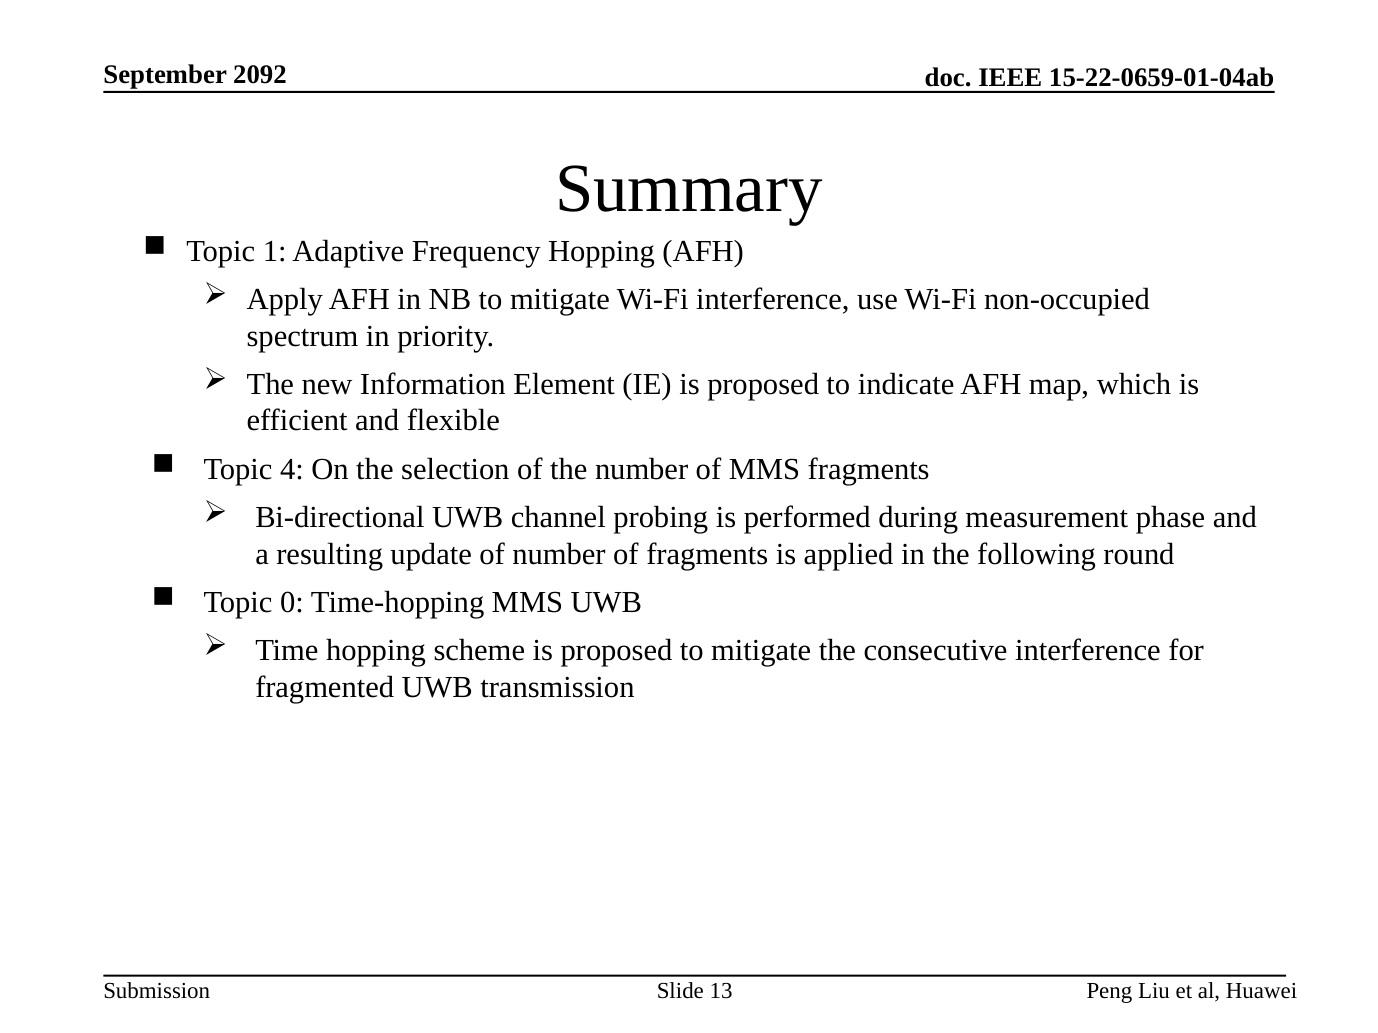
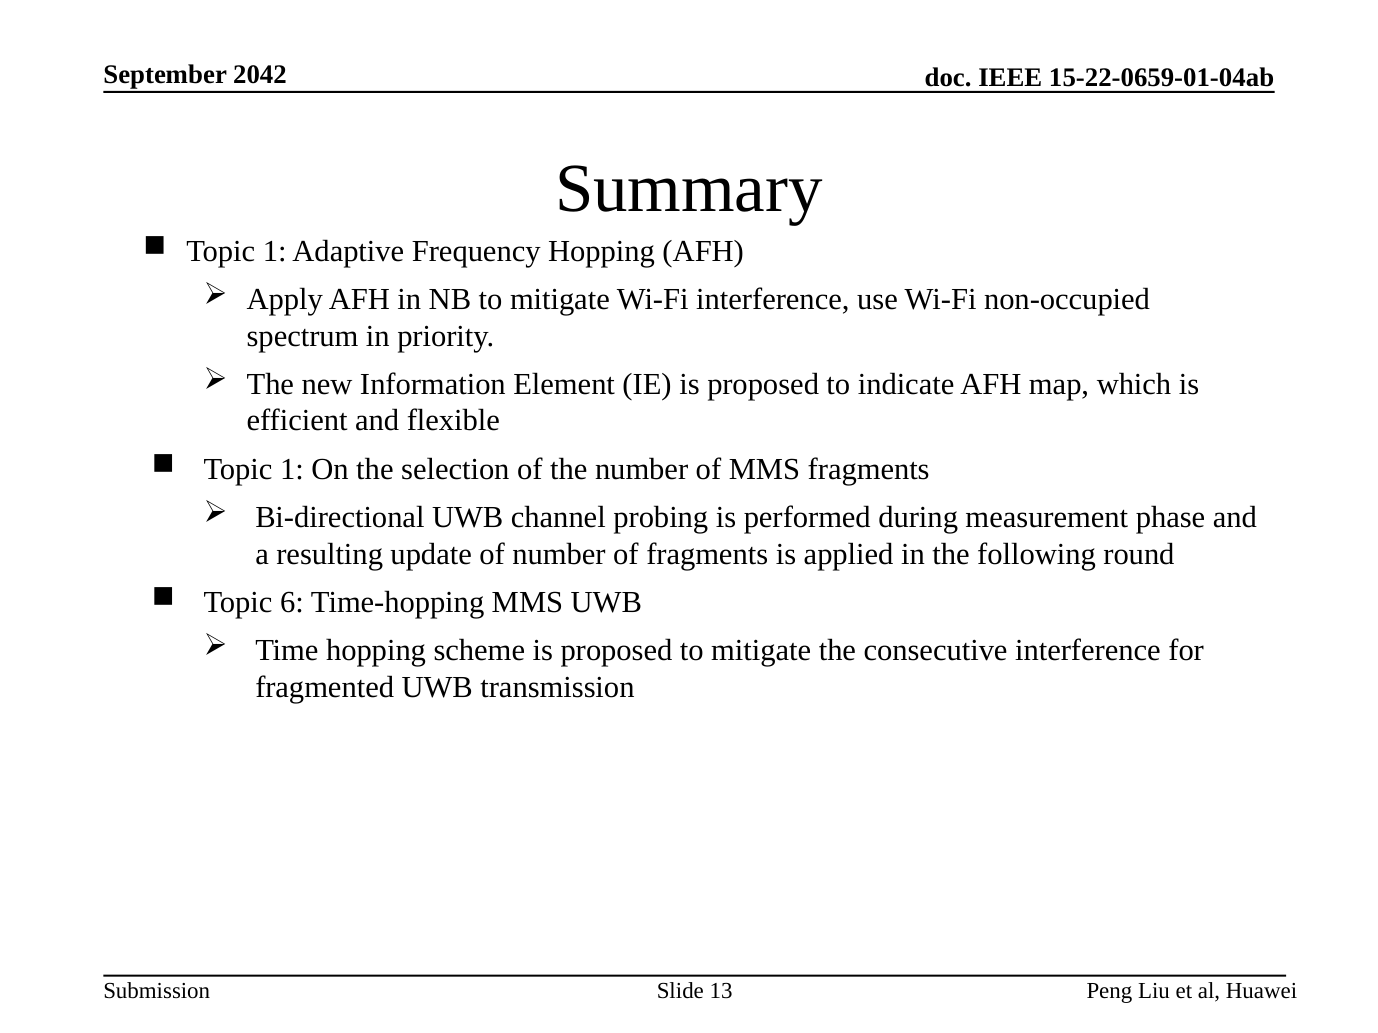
2092: 2092 -> 2042 (260, 75)
4: 4 -> 1 (292, 469)
0: 0 -> 6 (292, 603)
